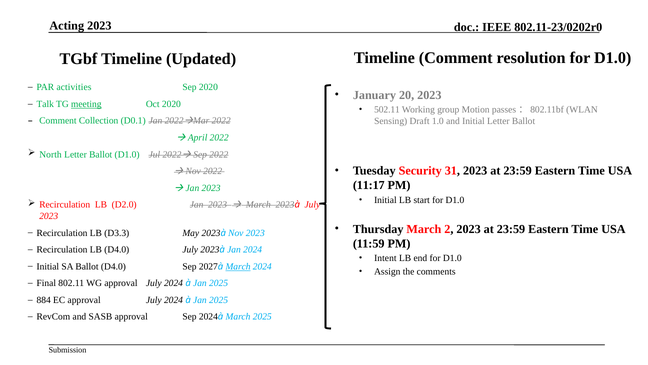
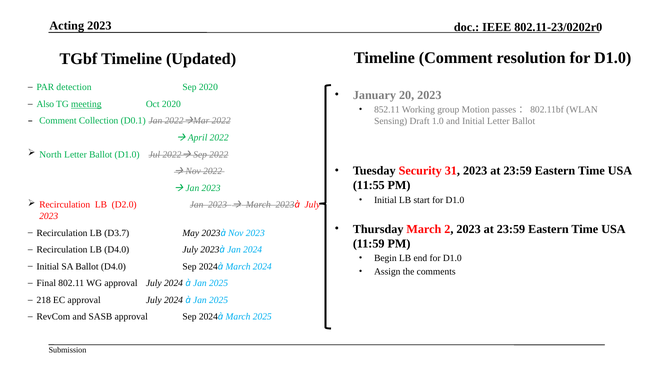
activities: activities -> detection (74, 87)
Talk: Talk -> Also (45, 104)
502.11: 502.11 -> 852.11 (387, 110)
11:17: 11:17 -> 11:55 (369, 185)
D3.3: D3.3 -> D3.7 (117, 233)
Intent: Intent -> Begin (385, 258)
D4.0 Sep 2027: 2027 -> 2024 (208, 266)
March underline: present -> none (238, 266)
884: 884 -> 218 (44, 300)
